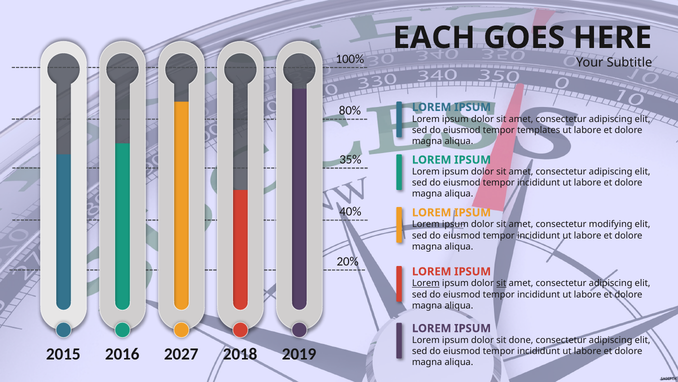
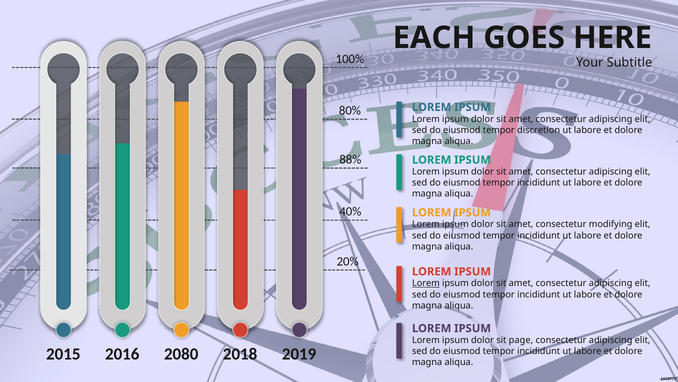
templates: templates -> discretion (539, 130)
35%: 35% -> 88% (350, 159)
sit underline: present -> none (501, 283)
done: done -> page (521, 340)
2027: 2027 -> 2080 (181, 354)
